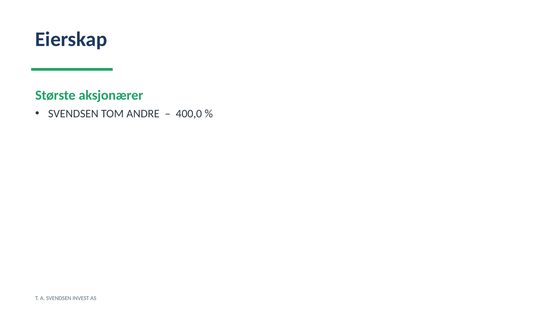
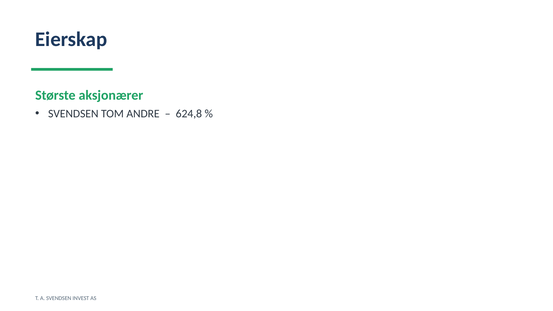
400,0: 400,0 -> 624,8 (189, 114)
